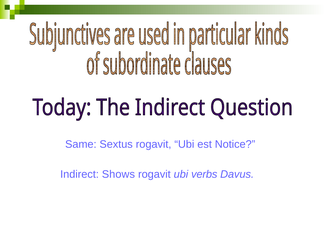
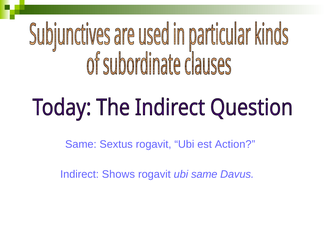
Notice: Notice -> Action (235, 145)
ubi verbs: verbs -> same (204, 175)
